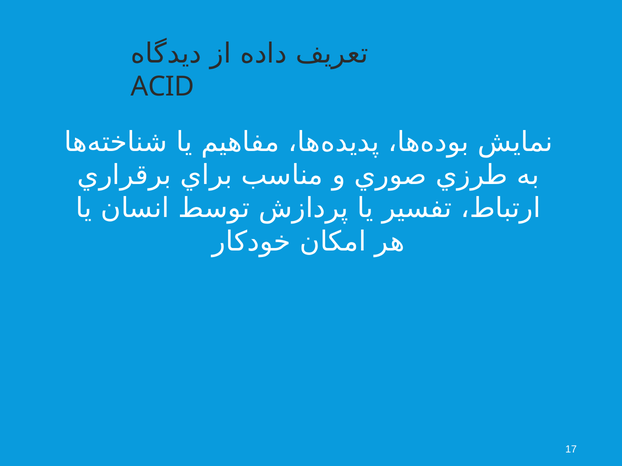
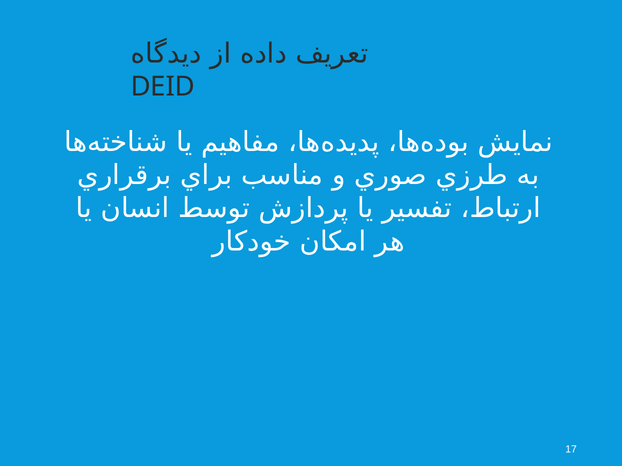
ACID: ACID -> DEID (163, 87)
